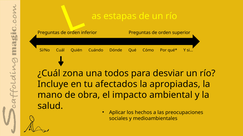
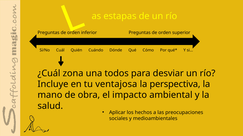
afectados: afectados -> ventajosa (116, 85)
apropiadas: apropiadas -> perspectiva (175, 85)
